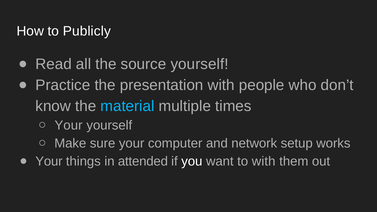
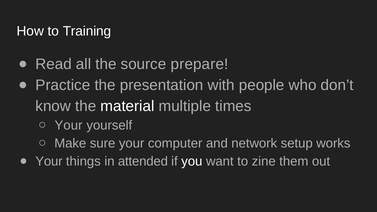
Publicly: Publicly -> Training (87, 31)
source yourself: yourself -> prepare (200, 64)
material colour: light blue -> white (127, 106)
to with: with -> zine (264, 161)
